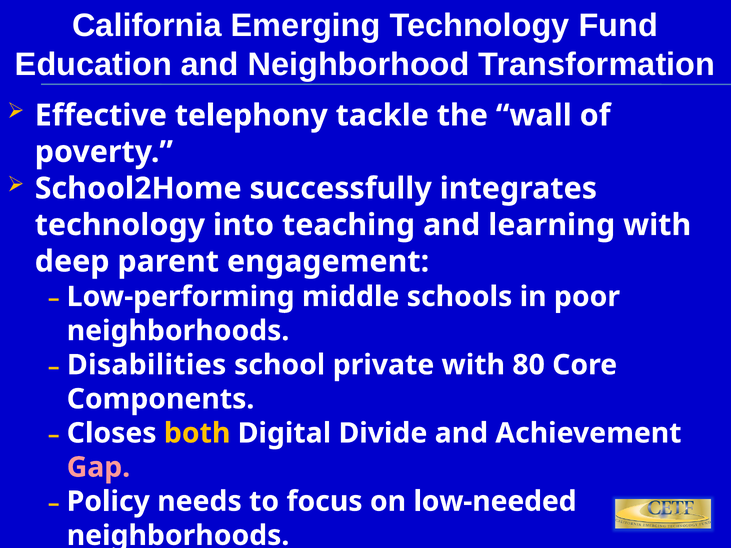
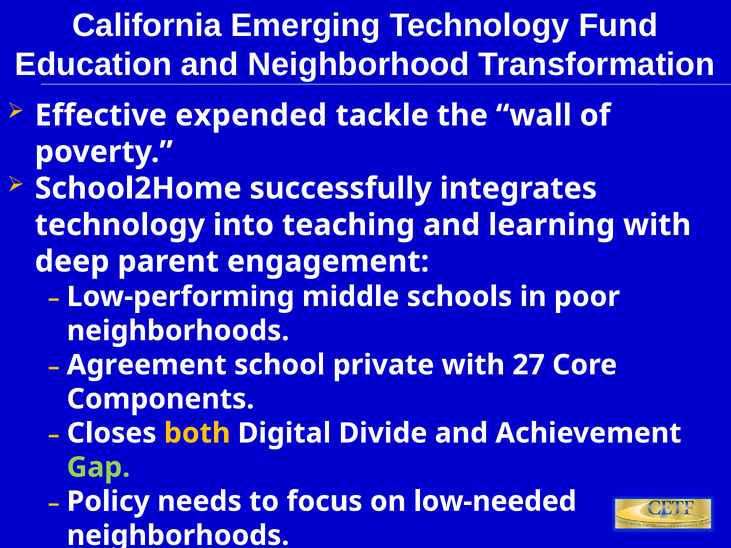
telephony: telephony -> expended (251, 115)
Disabilities: Disabilities -> Agreement (147, 365)
80: 80 -> 27 (529, 365)
Gap colour: pink -> light green (98, 467)
